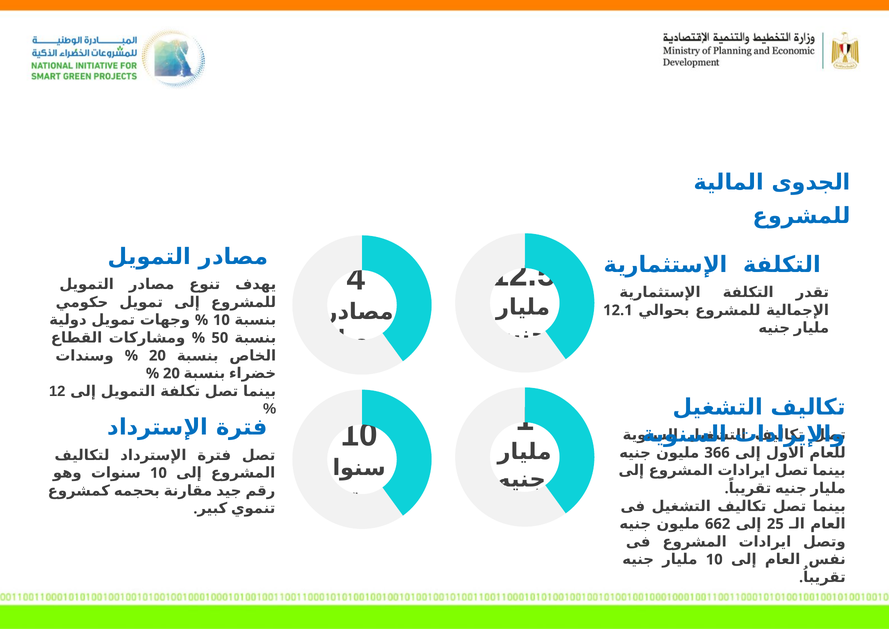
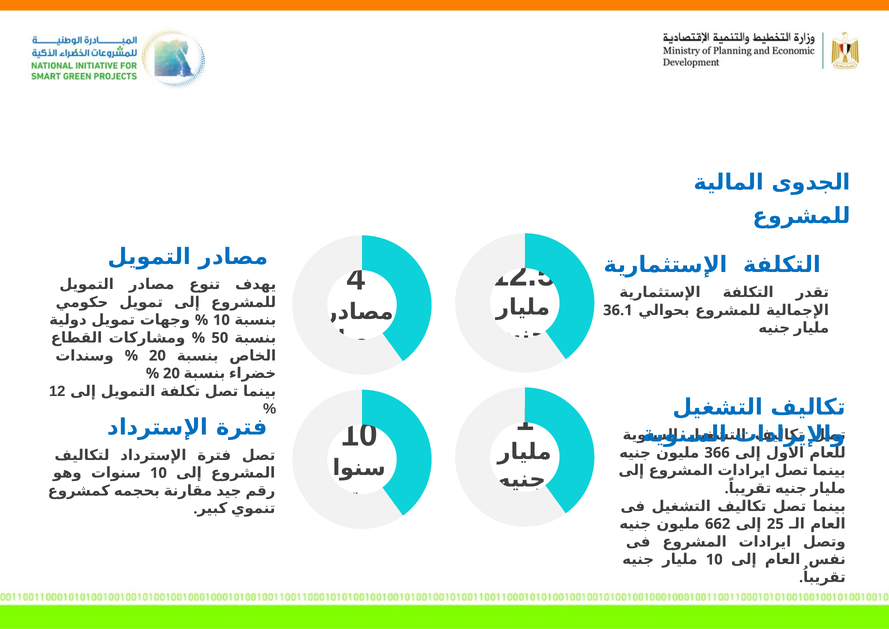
12.1: 12.1 -> 36.1 (618, 310)
